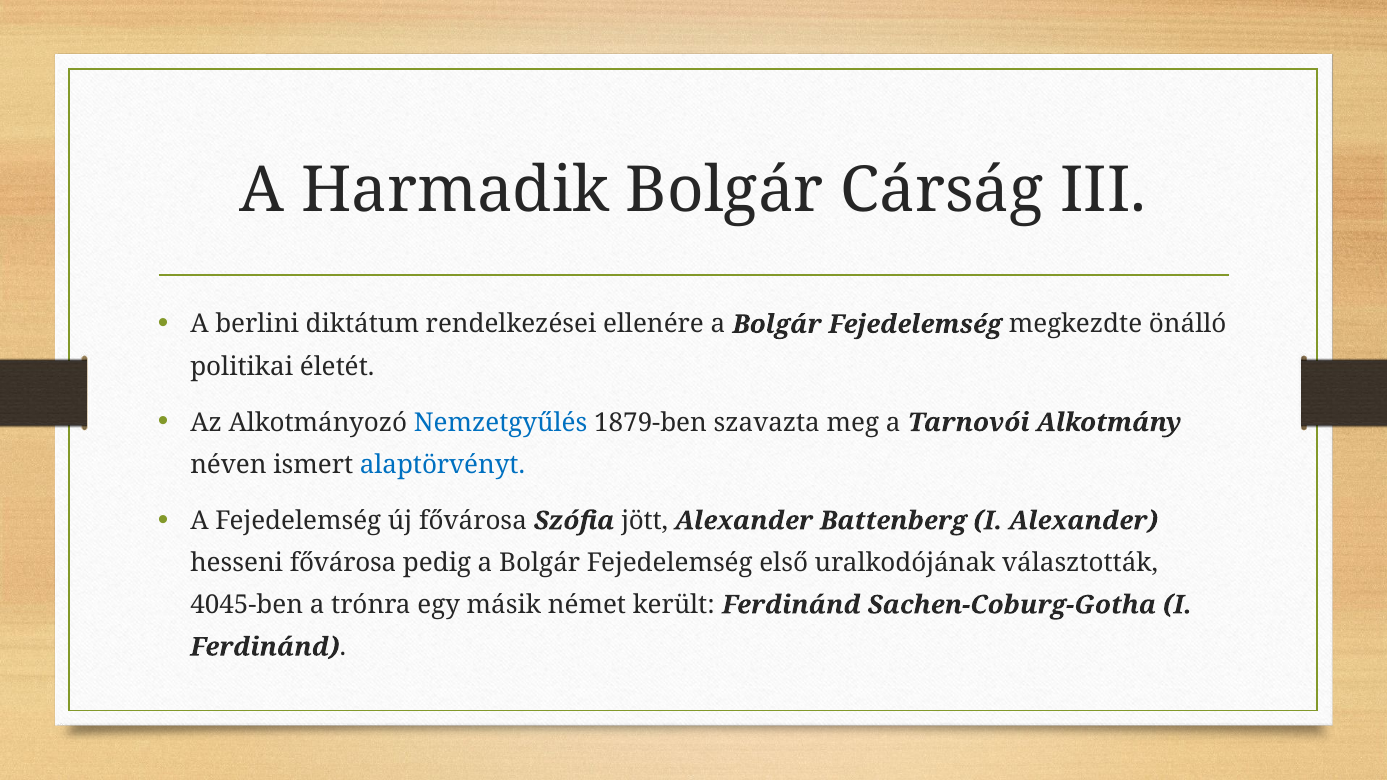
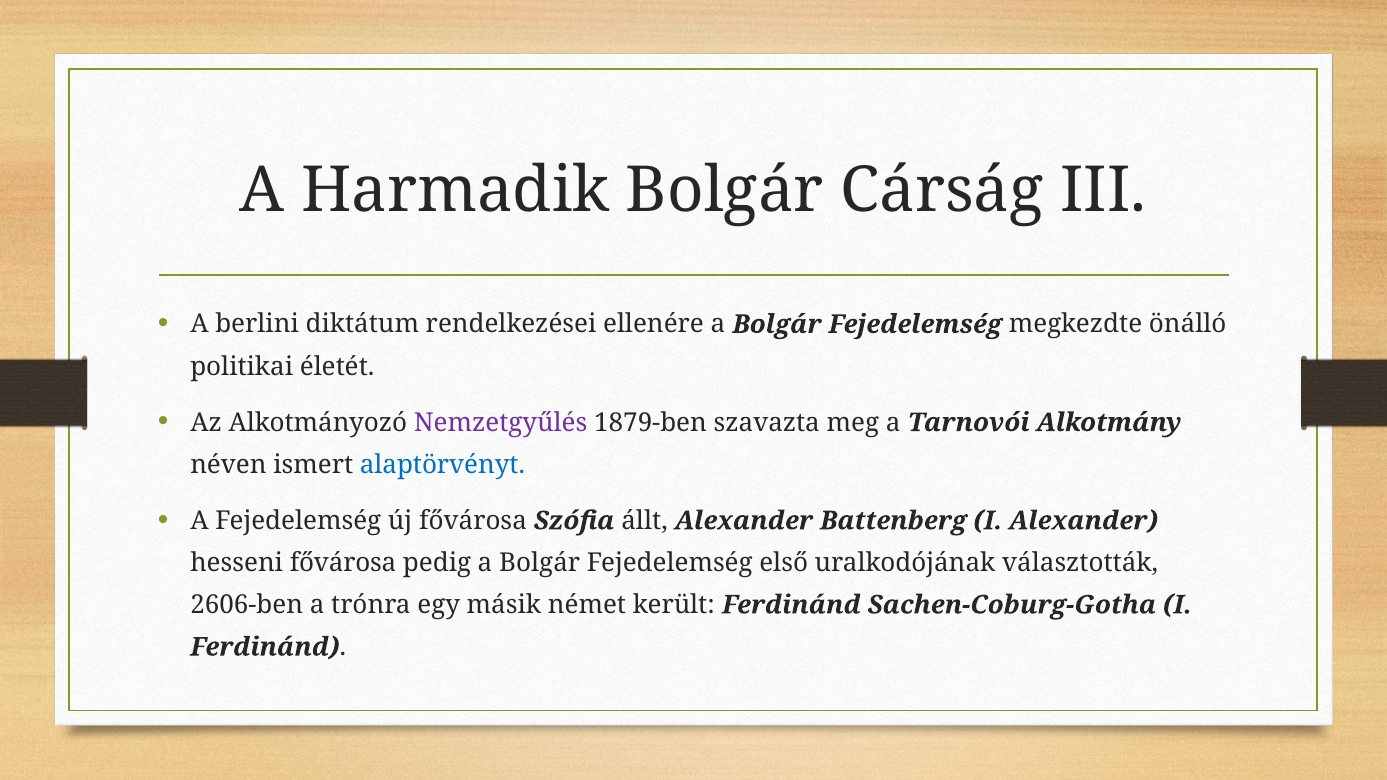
Nemzetgyűlés colour: blue -> purple (501, 423)
jött: jött -> állt (645, 521)
4045-ben: 4045-ben -> 2606-ben (247, 605)
